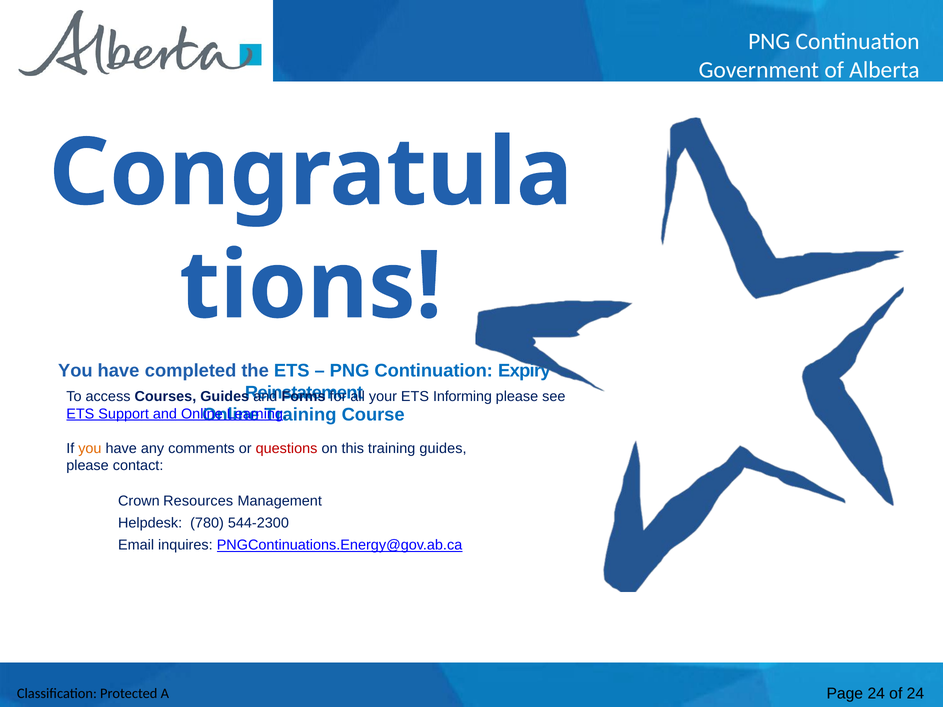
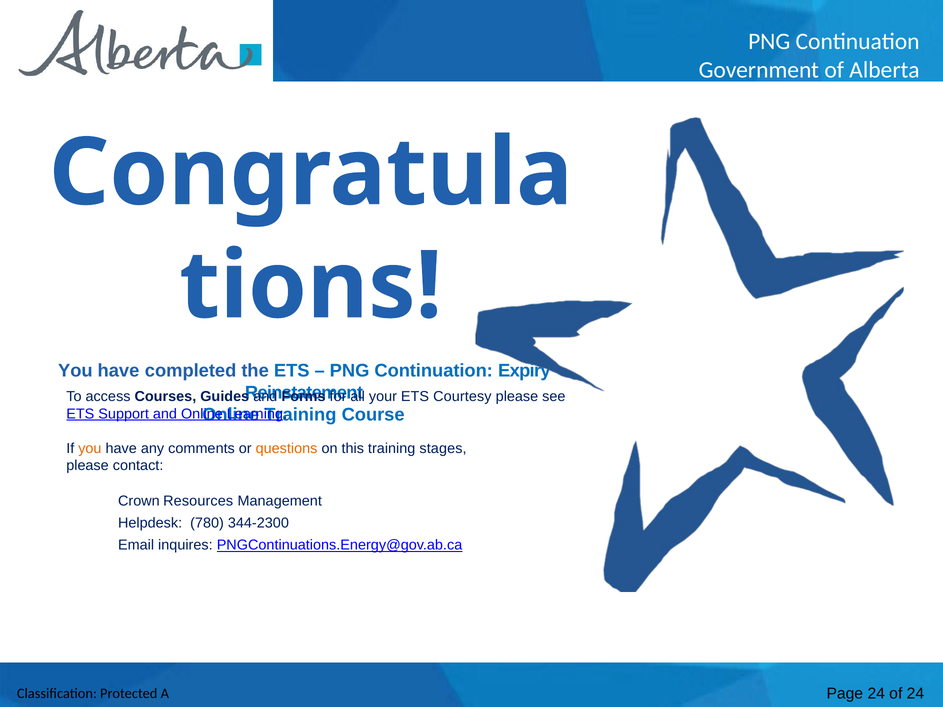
Informing: Informing -> Courtesy (462, 397)
questions colour: red -> orange (287, 449)
training guides: guides -> stages (443, 449)
544-2300: 544-2300 -> 344-2300 (258, 523)
